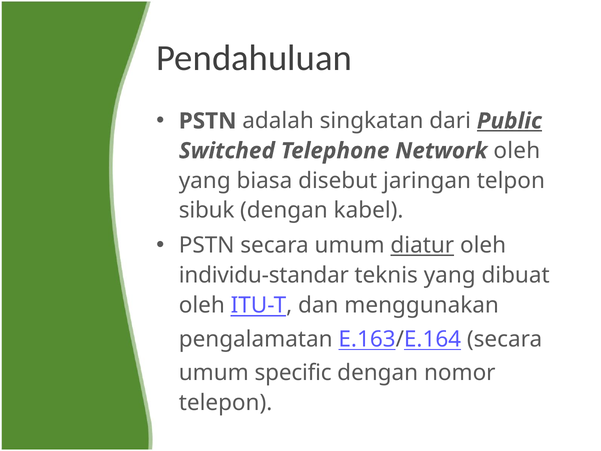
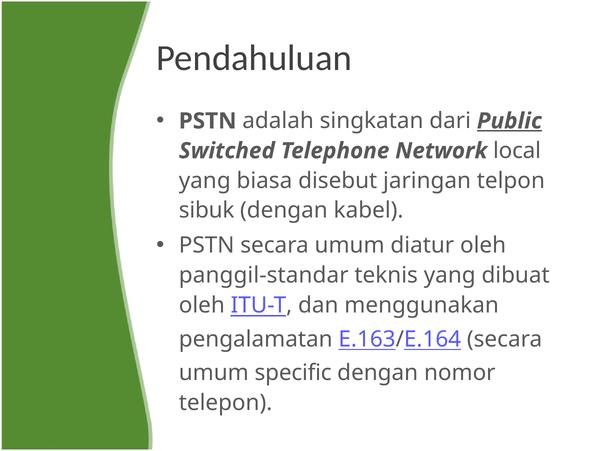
Network oleh: oleh -> local (517, 151)
diatur underline: present -> none (422, 245)
individu-standar: individu-standar -> panggil-standar (264, 275)
